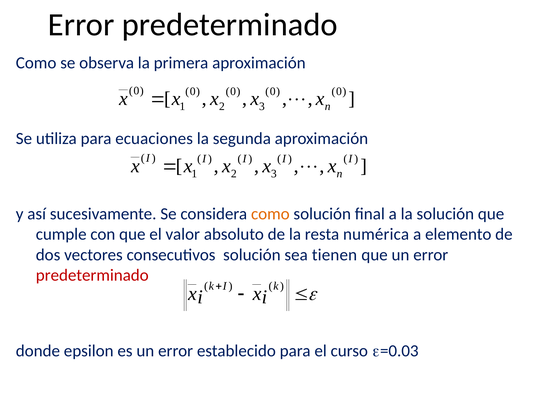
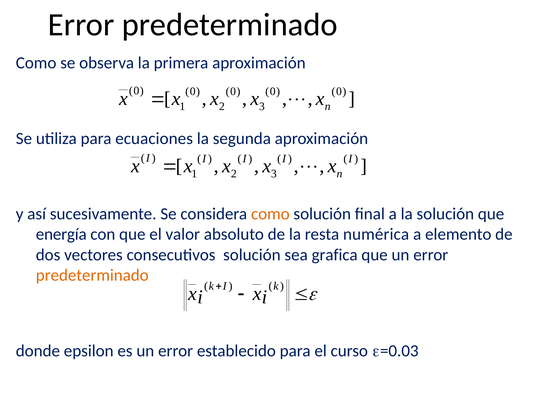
cumple: cumple -> energía (61, 234)
tienen: tienen -> grafica (335, 255)
predeterminado colour: red -> orange (92, 275)
